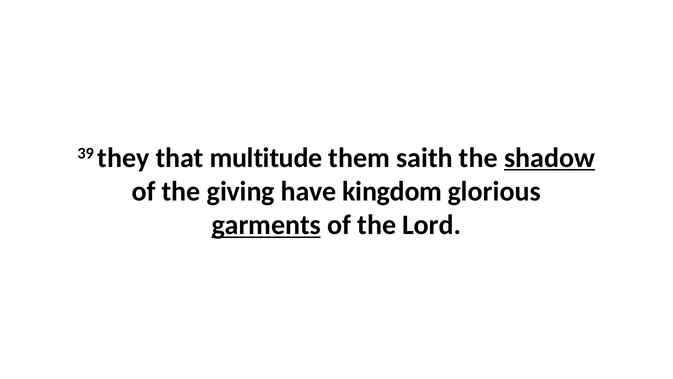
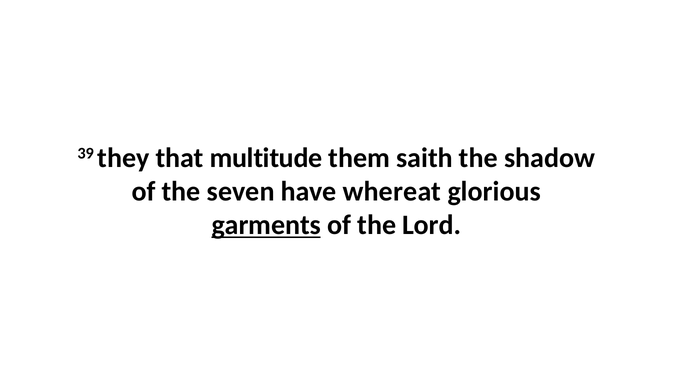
shadow underline: present -> none (550, 158)
giving: giving -> seven (241, 191)
kingdom: kingdom -> whereat (392, 191)
